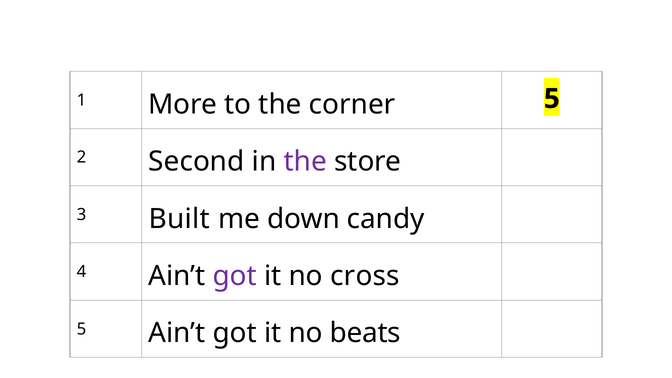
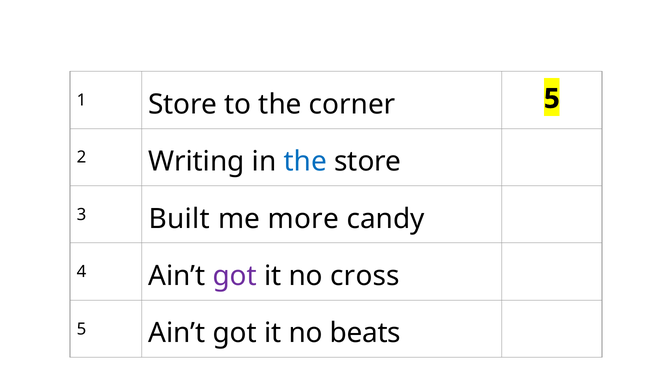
1 More: More -> Store (183, 104)
Second: Second -> Writing (196, 162)
the colour: purple -> blue (305, 162)
down: down -> more (303, 219)
